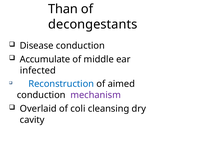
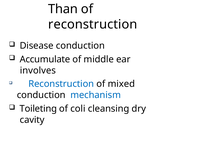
decongestants: decongestants -> reconstruction (93, 24)
infected: infected -> involves (38, 70)
aimed: aimed -> mixed (121, 84)
mechanism colour: purple -> blue (96, 95)
Overlaid: Overlaid -> Toileting (38, 109)
